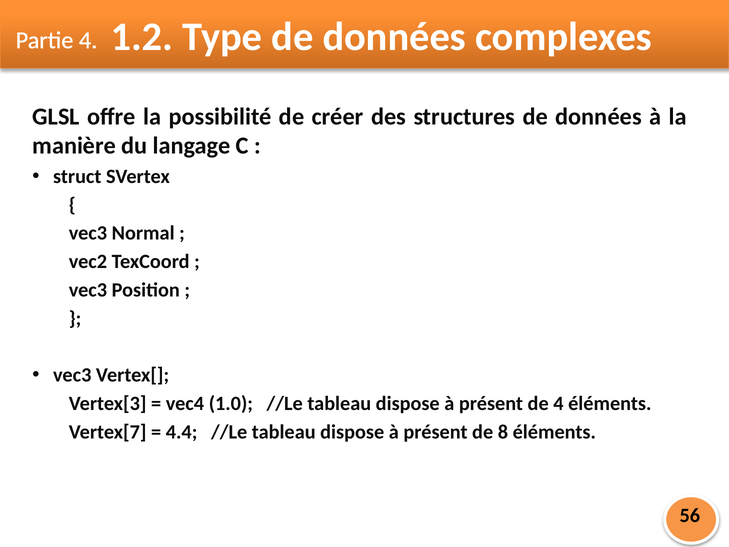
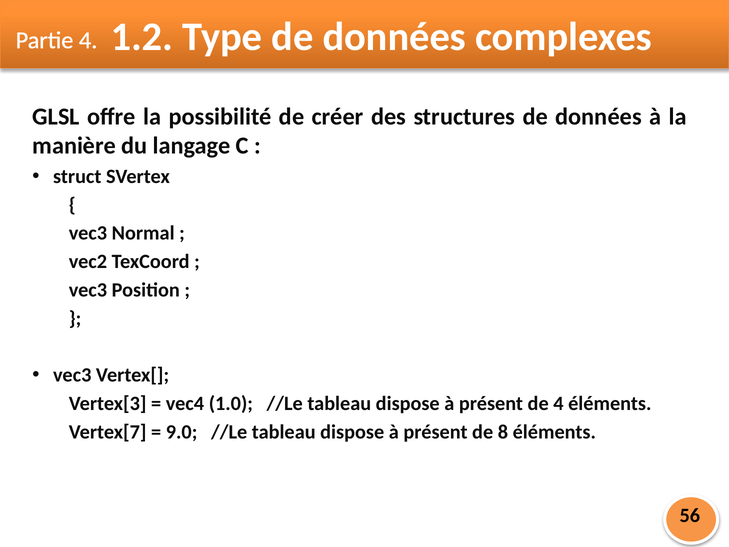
4.4: 4.4 -> 9.0 (182, 432)
